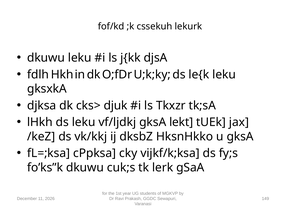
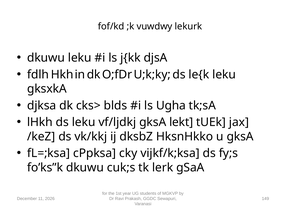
cssekuh: cssekuh -> vuwdwy (155, 26)
djuk: djuk -> blds (116, 106)
Tkxzr: Tkxzr -> Ugha (171, 106)
